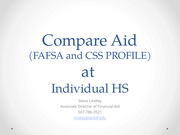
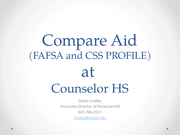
Individual: Individual -> Counselor (80, 88)
